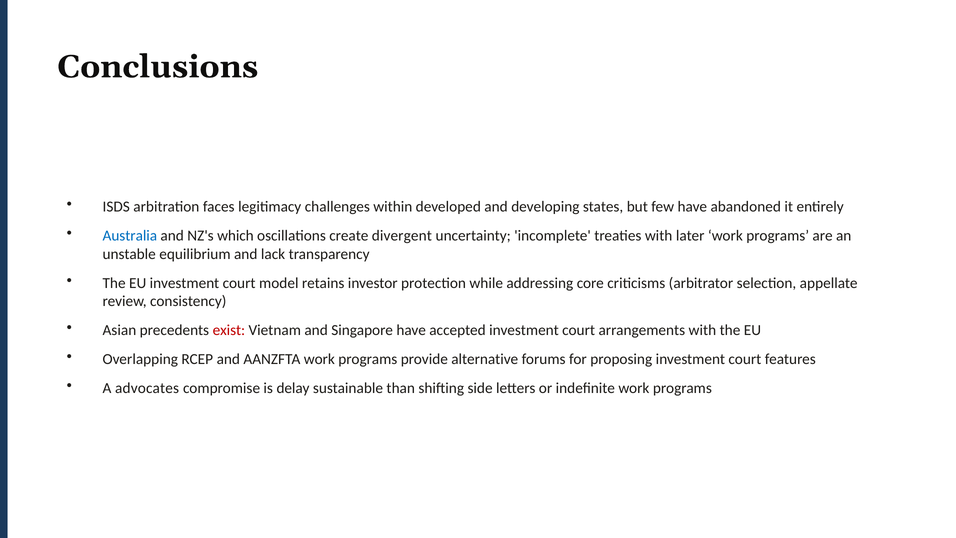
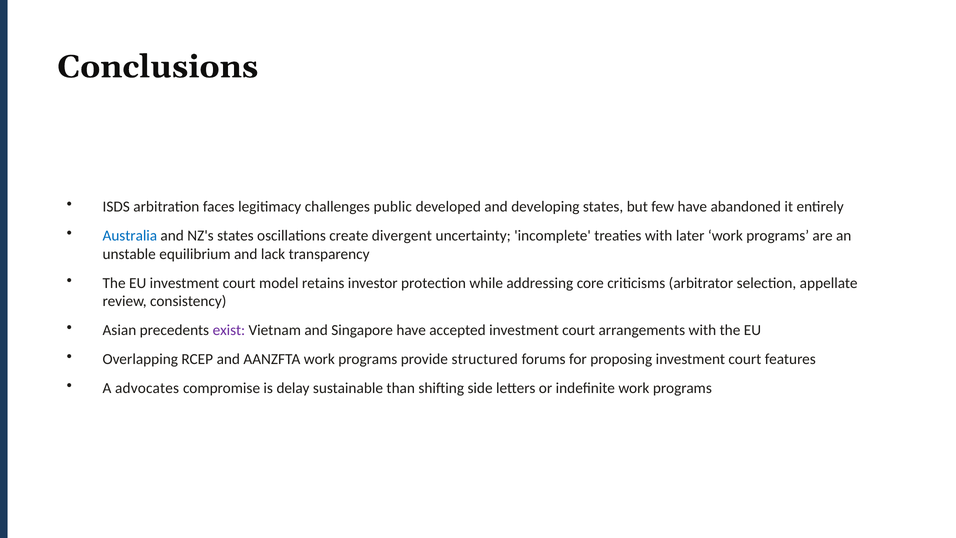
within: within -> public (393, 207)
NZ's which: which -> states (235, 236)
exist colour: red -> purple (229, 330)
alternative: alternative -> structured (485, 359)
